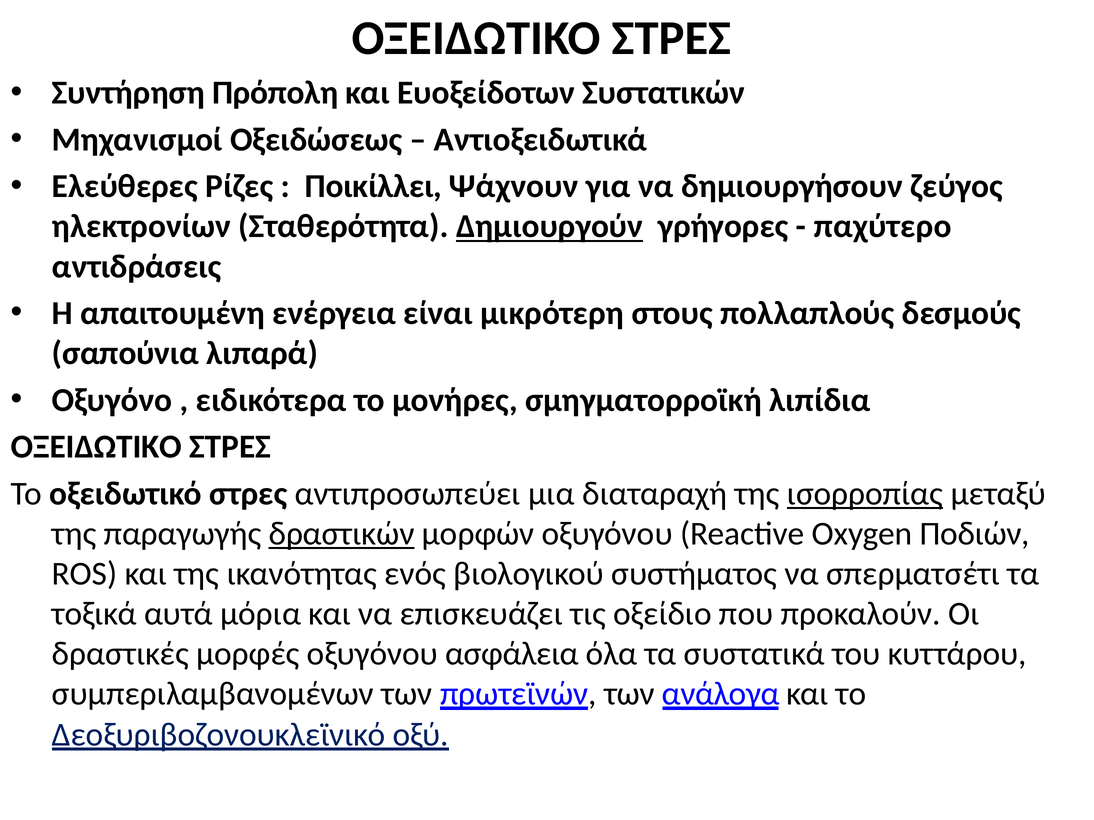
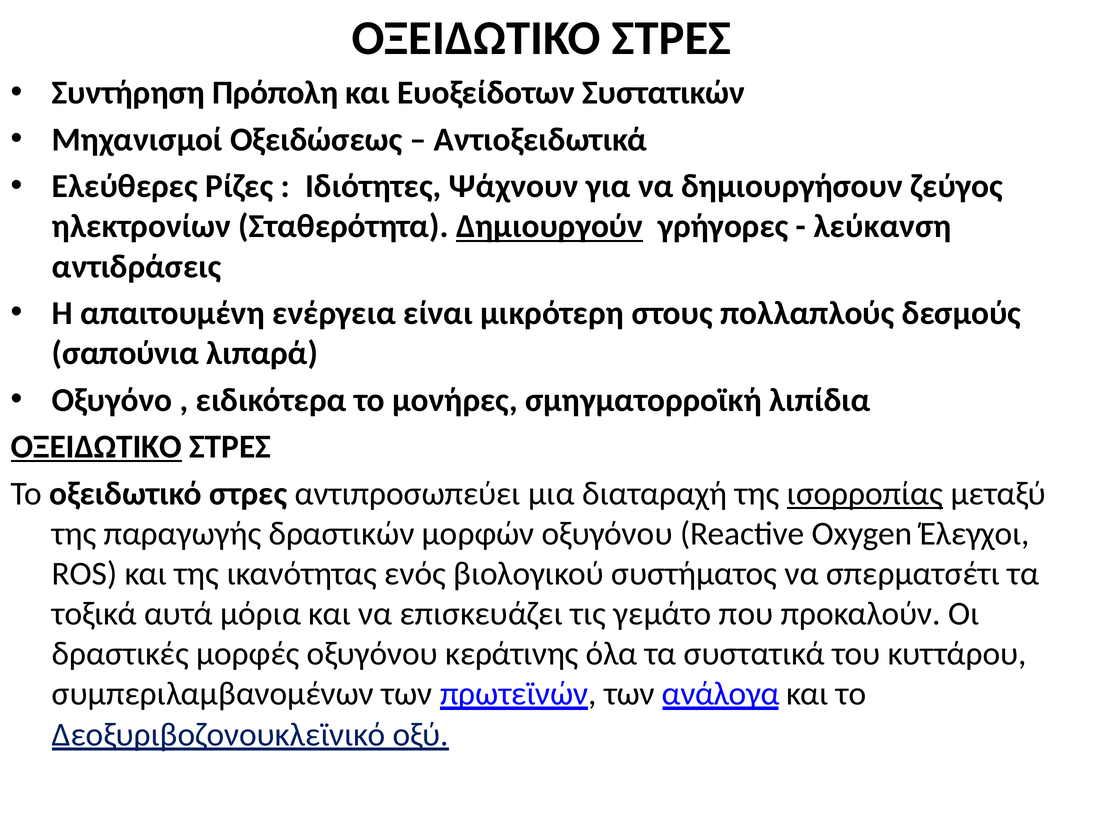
Ποικίλλει: Ποικίλλει -> Ιδιότητες (373, 186)
παχύτερο: παχύτερο -> λεύκανση (883, 227)
ΟΞΕΙΔΩΤΙΚΟ underline: none -> present (96, 447)
δραστικών underline: present -> none (342, 534)
Ποδιών: Ποδιών -> Έλεγχοι (975, 534)
οξείδιο: οξείδιο -> γεμάτο (663, 614)
ασφάλεια: ασφάλεια -> κεράτινης (512, 654)
